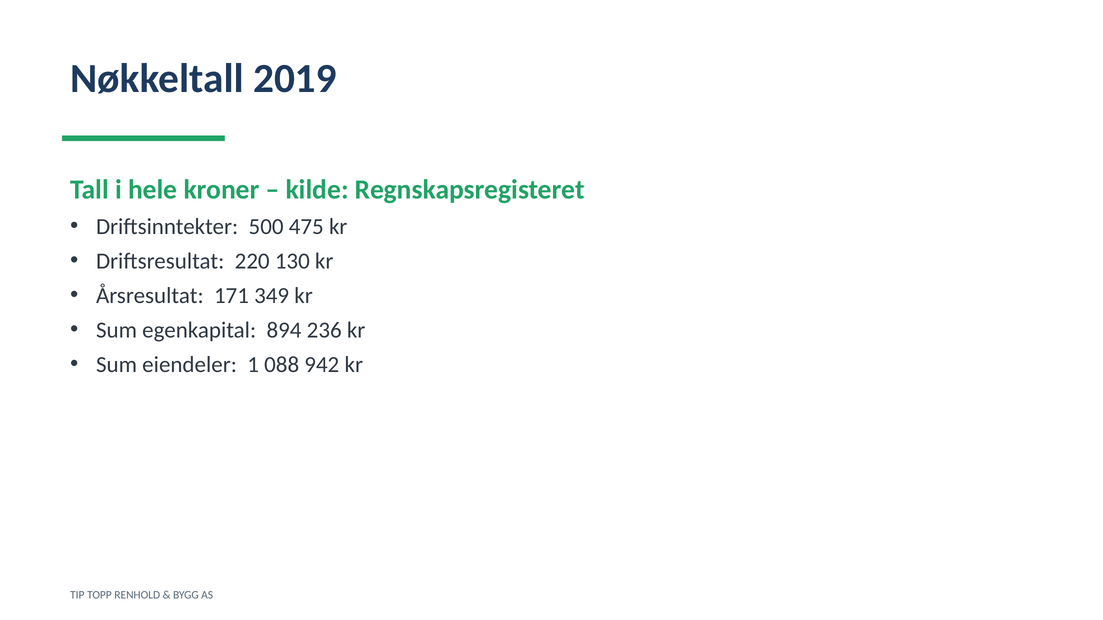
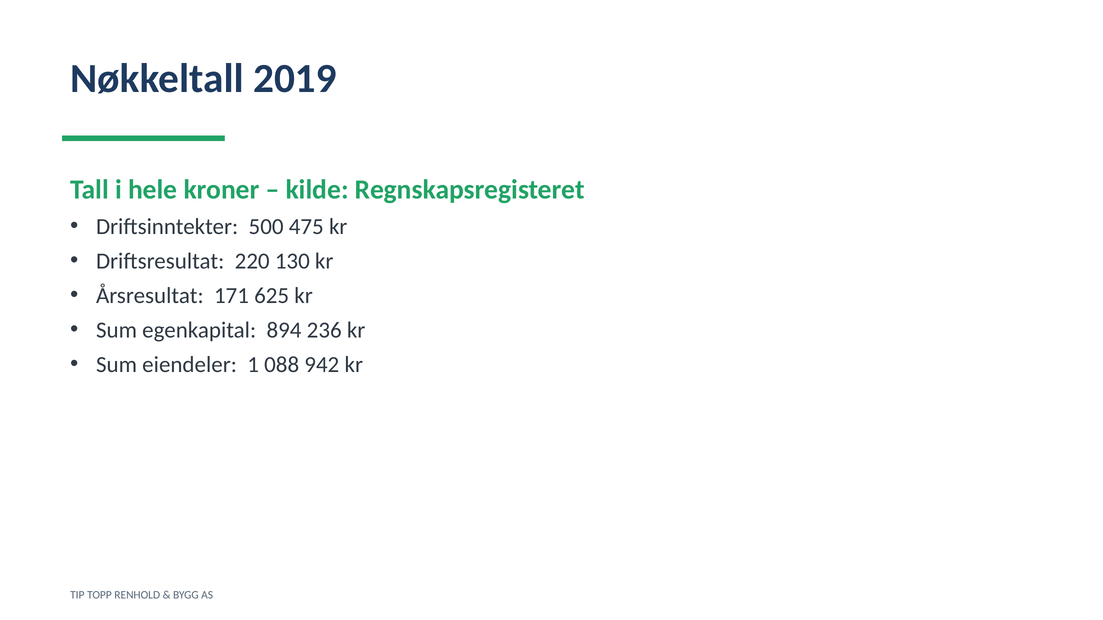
349: 349 -> 625 (272, 296)
